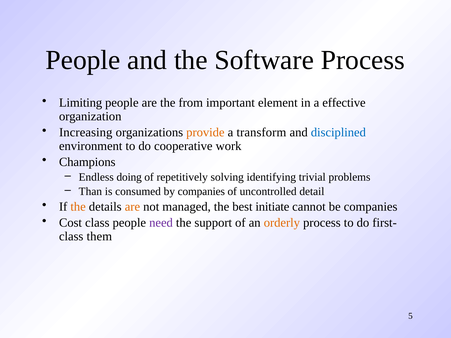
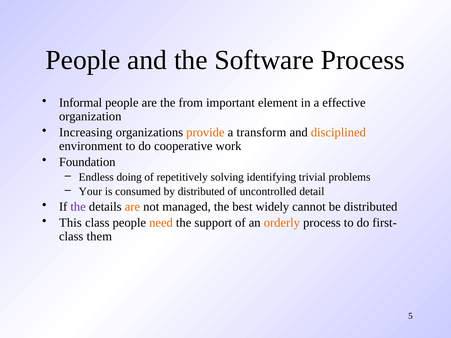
Limiting: Limiting -> Informal (81, 103)
disciplined colour: blue -> orange (338, 132)
Champions: Champions -> Foundation (87, 162)
Than: Than -> Your (90, 192)
by companies: companies -> distributed (201, 192)
the colour: orange -> purple (78, 207)
initiate: initiate -> widely (272, 207)
be companies: companies -> distributed (371, 207)
Cost: Cost -> This (70, 223)
need colour: purple -> orange (161, 223)
